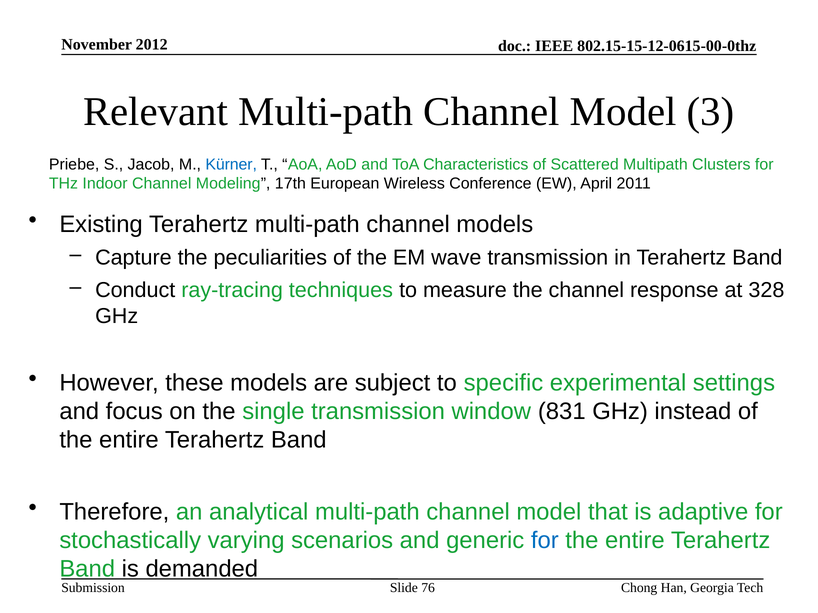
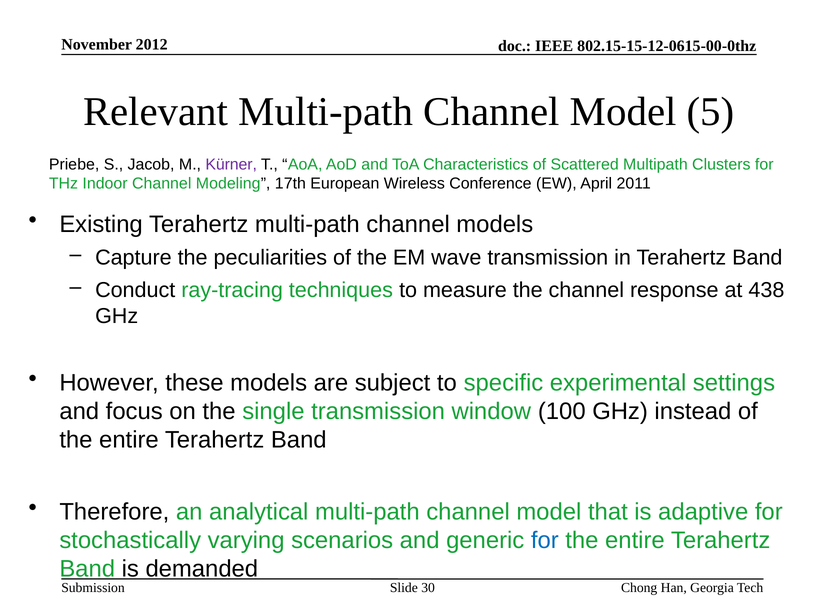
3: 3 -> 5 (711, 112)
Kürner colour: blue -> purple (231, 165)
328: 328 -> 438 (766, 290)
831: 831 -> 100 (562, 412)
76: 76 -> 30 (428, 588)
